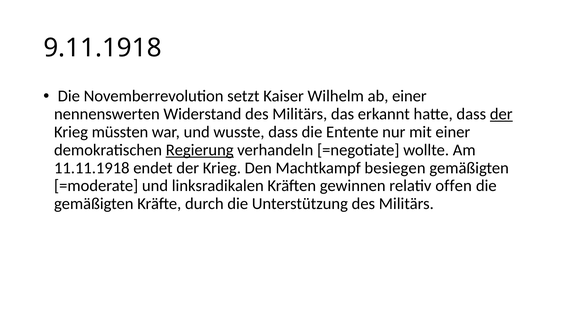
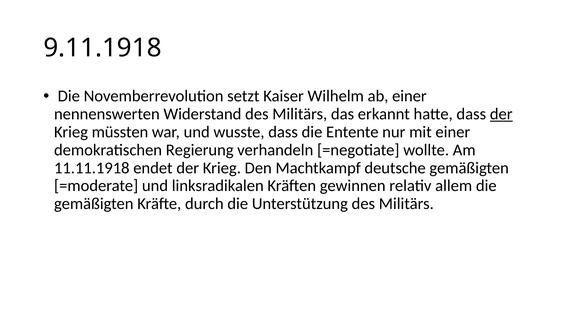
Regierung underline: present -> none (200, 150)
besiegen: besiegen -> deutsche (395, 168)
offen: offen -> allem (454, 186)
